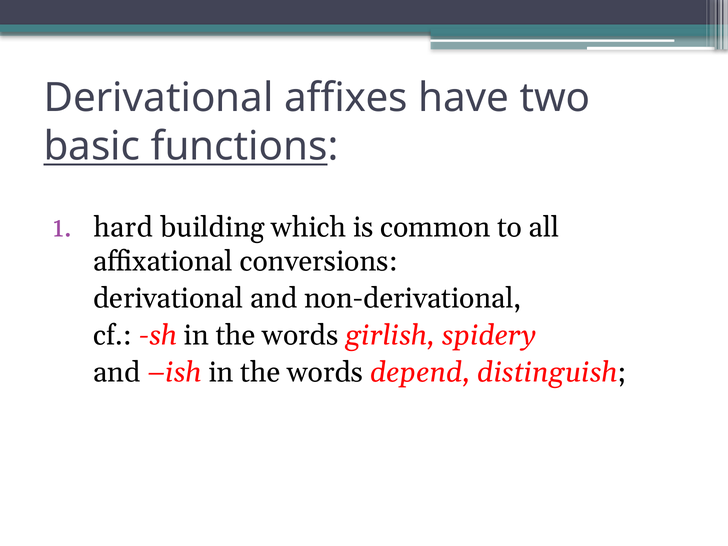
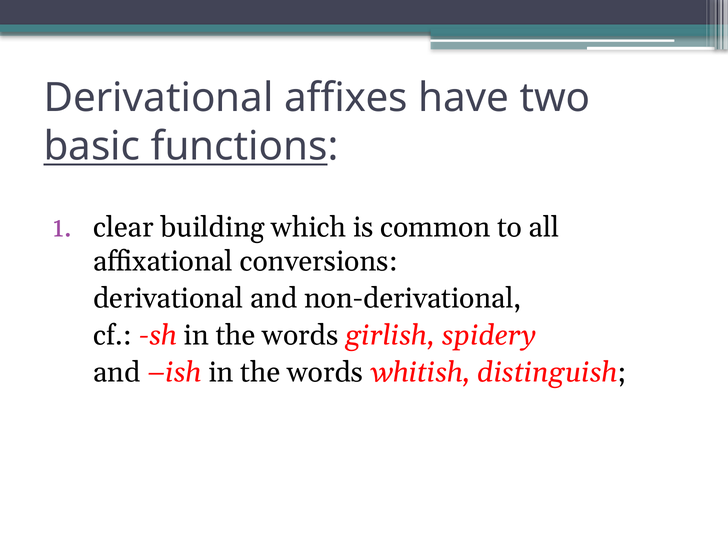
hard: hard -> clear (123, 227)
depend: depend -> whitish (420, 372)
